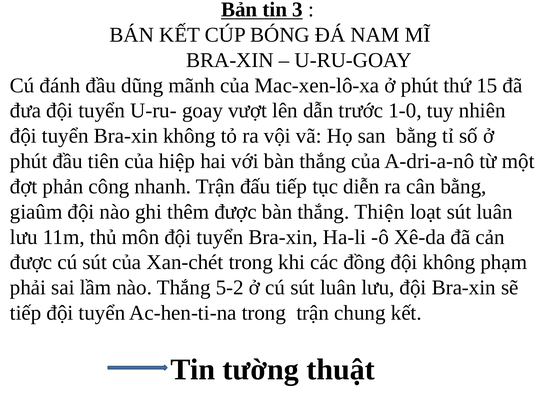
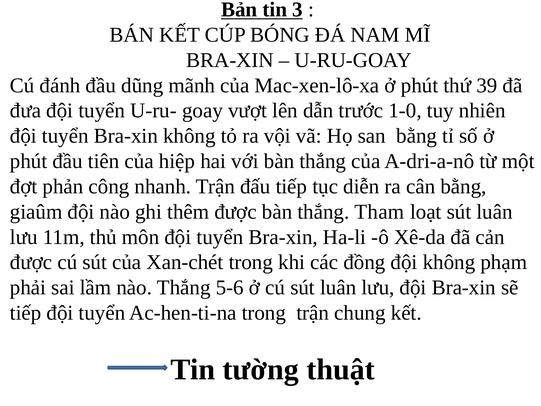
15: 15 -> 39 (487, 85)
Thiện: Thiện -> Tham (379, 212)
5-2: 5-2 -> 5-6 (230, 287)
